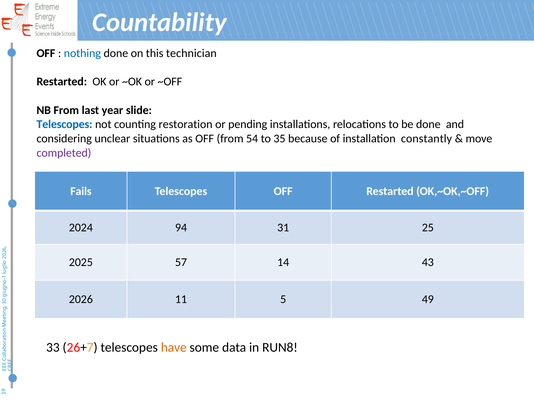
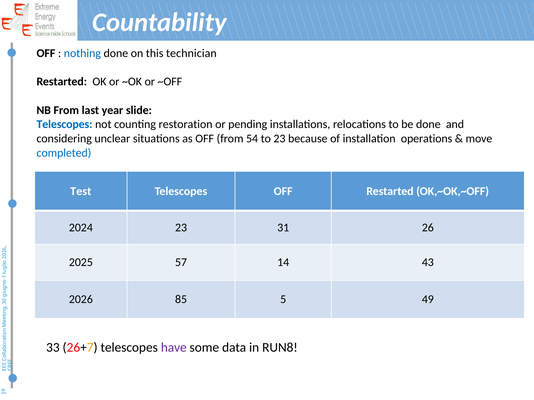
to 35: 35 -> 23 (279, 139)
constantly: constantly -> operations (427, 139)
completed colour: purple -> blue (64, 153)
Fails: Fails -> Test (81, 191)
2024 94: 94 -> 23 (181, 228)
25: 25 -> 26 (428, 228)
11: 11 -> 85 (181, 300)
have colour: orange -> purple (174, 348)
